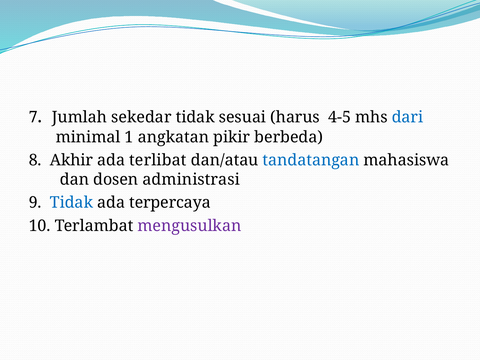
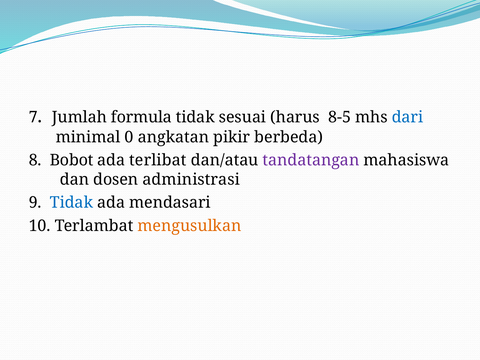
sekedar: sekedar -> formula (141, 117)
4-5: 4-5 -> 8-5 (340, 117)
1: 1 -> 0 (129, 137)
Akhir: Akhir -> Bobot (72, 160)
tandatangan colour: blue -> purple (311, 160)
terpercaya: terpercaya -> mendasari (170, 203)
mengusulkan colour: purple -> orange (189, 226)
